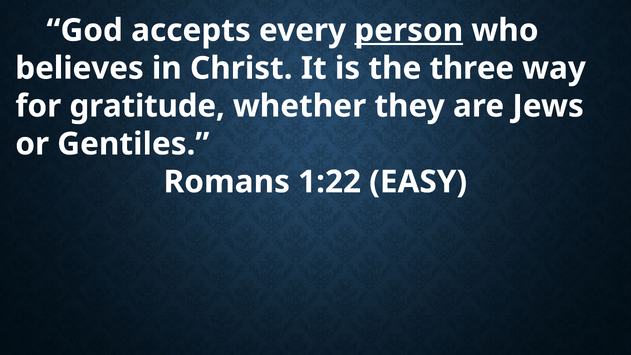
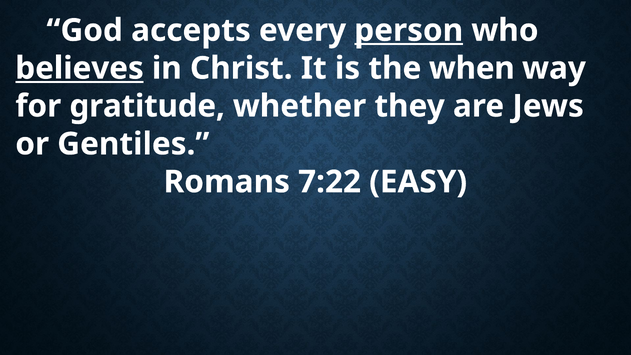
believes underline: none -> present (80, 68)
three: three -> when (472, 68)
1:22: 1:22 -> 7:22 (330, 182)
